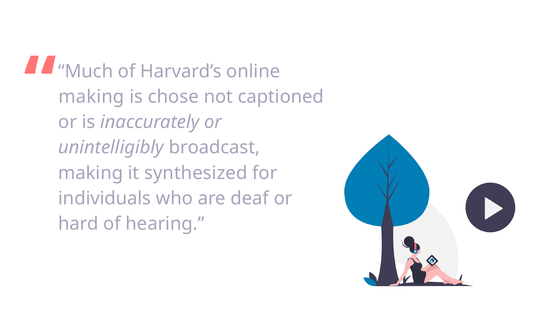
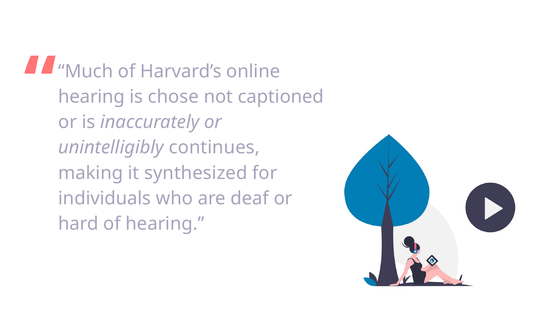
making: making -> hearing (92, 97)
broadcast: broadcast -> continues (214, 148)
